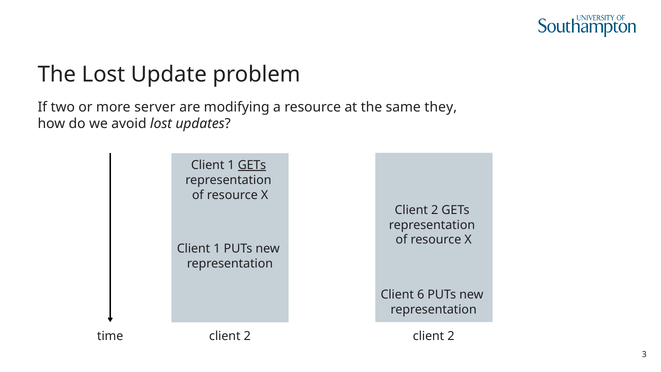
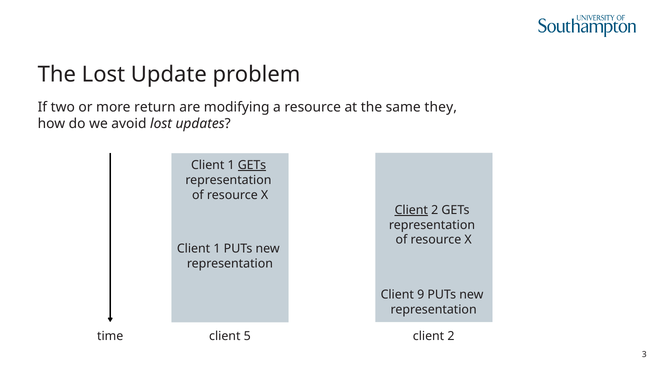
server: server -> return (155, 107)
Client underline: none -> present (411, 210)
6: 6 -> 9 (421, 295)
2: 2 -> 5 (247, 336)
